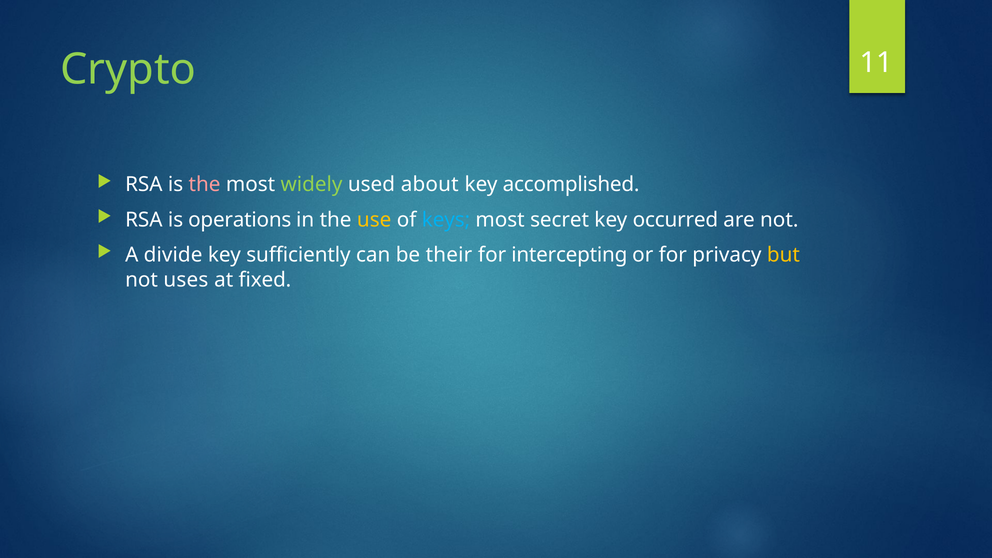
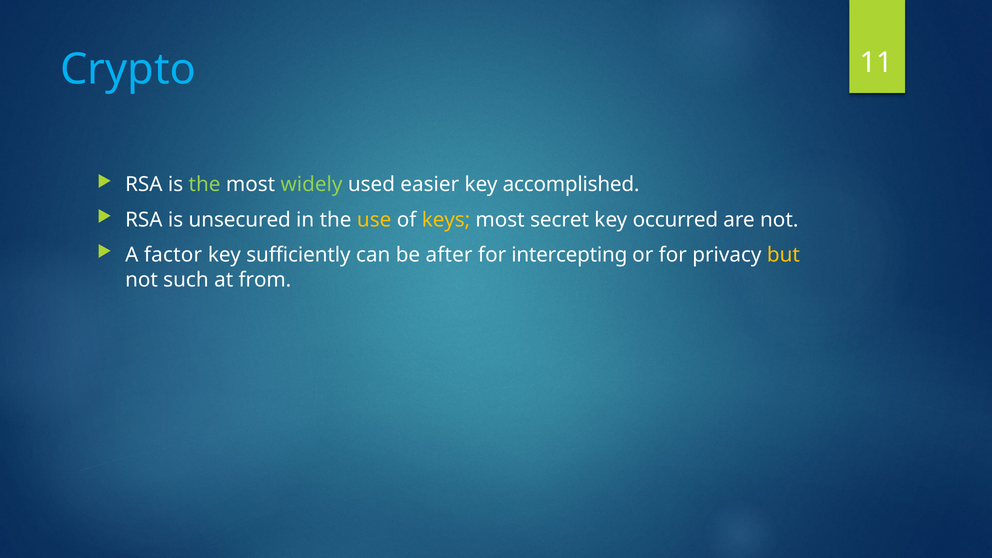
Crypto colour: light green -> light blue (128, 70)
the colour: pink -> light green (205, 185)
about: about -> easier (430, 185)
operations: operations -> unsecured (240, 220)
keys colour: light blue -> yellow (446, 220)
divide: divide -> factor (173, 255)
their: their -> after (449, 255)
uses: uses -> such (186, 280)
fixed: fixed -> from (265, 280)
